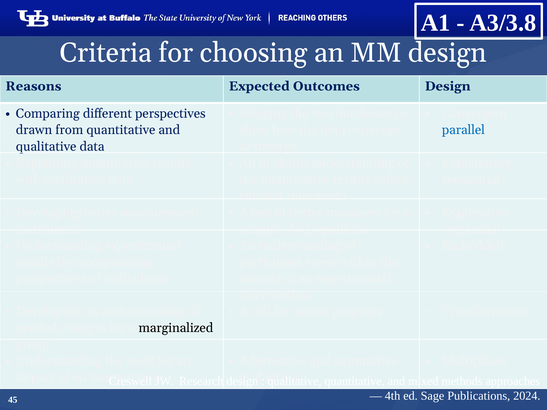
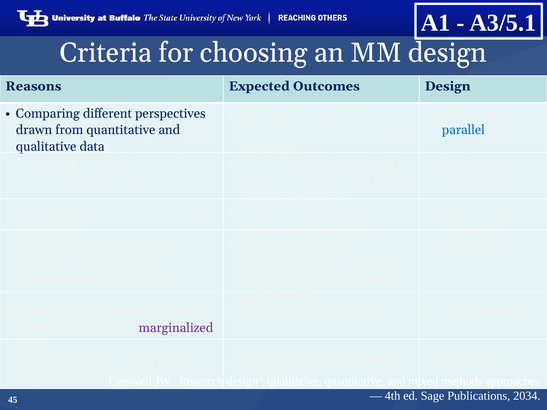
A3/3.8: A3/3.8 -> A3/5.1 (503, 23)
marginalized colour: black -> purple (176, 328)
2024: 2024 -> 2034 (527, 396)
